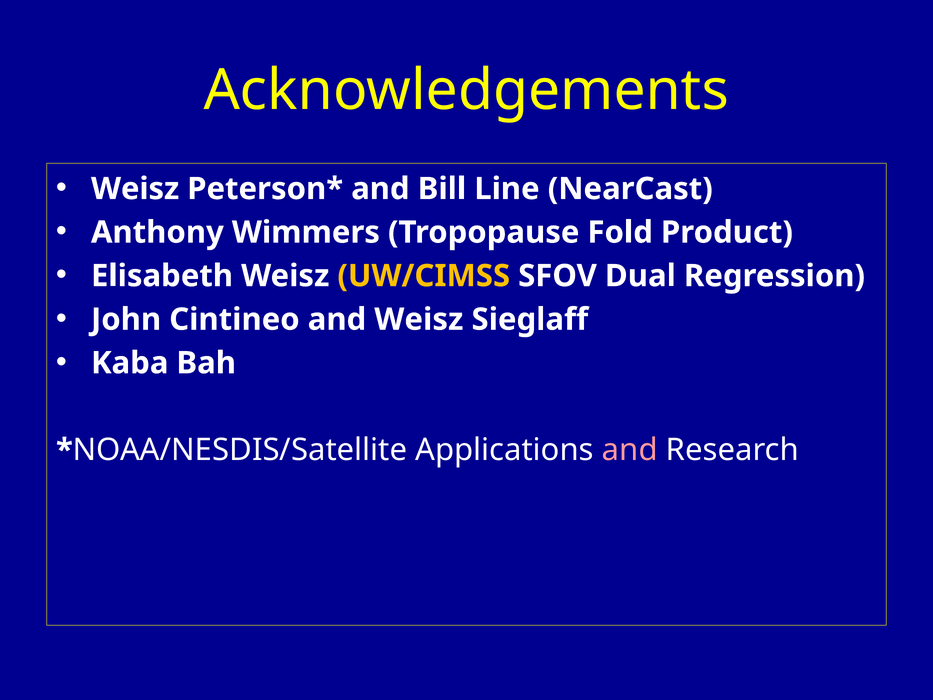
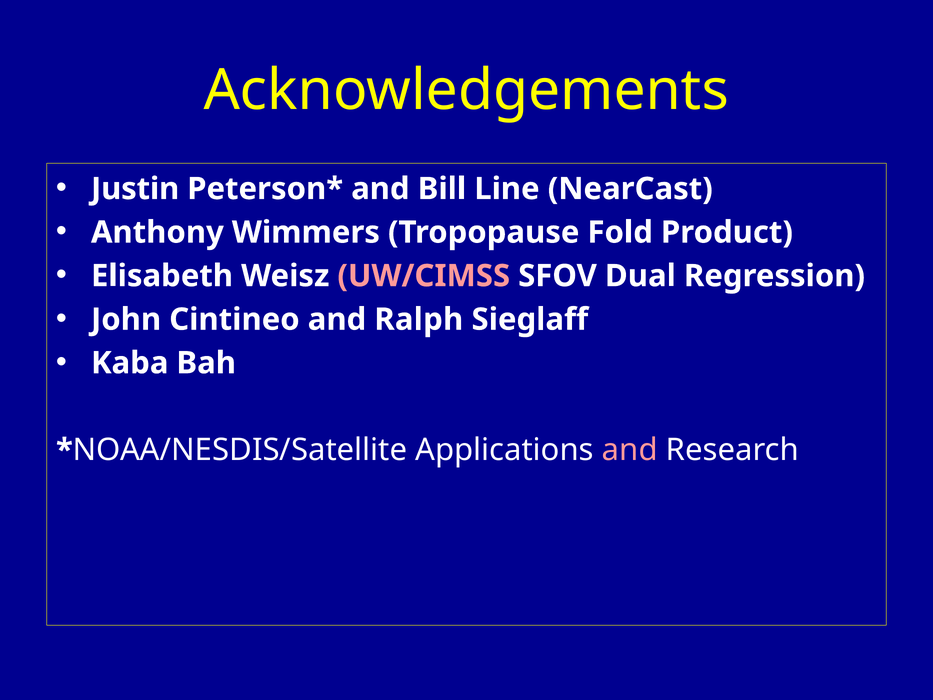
Weisz: Weisz -> Justin (135, 189)
UW/CIMSS colour: yellow -> pink (424, 276)
and Weisz: Weisz -> Ralph (419, 319)
